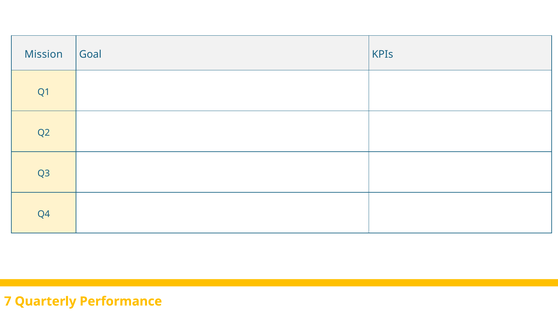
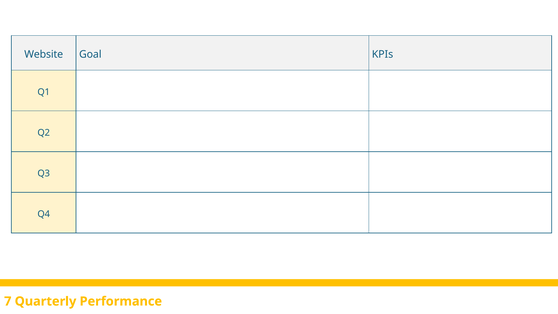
Mission: Mission -> Website (44, 54)
